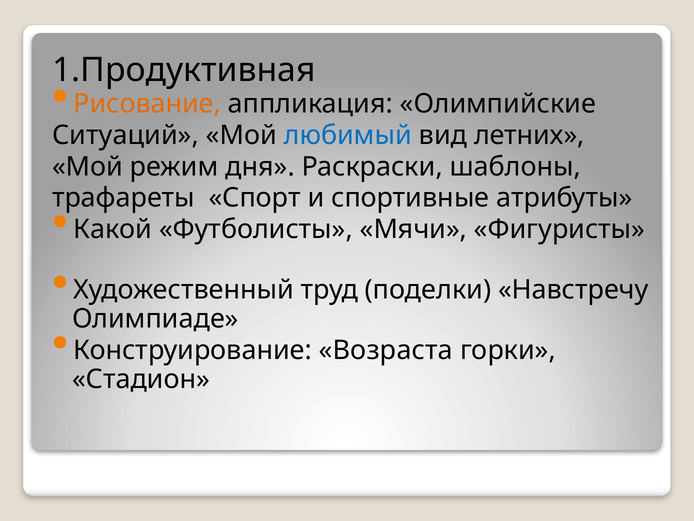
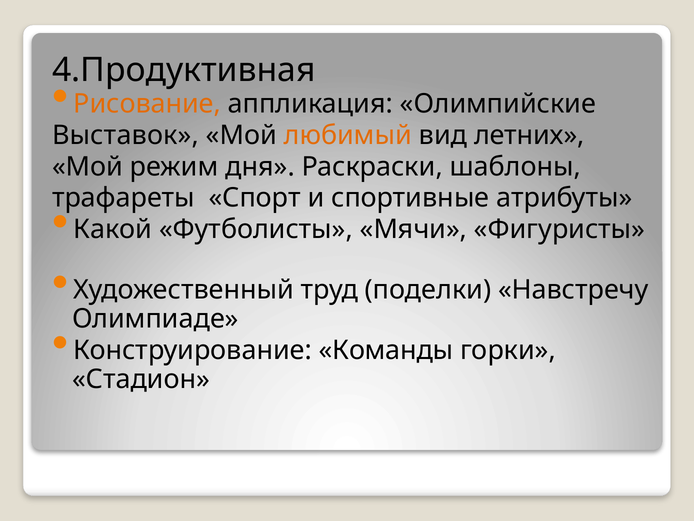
1.Продуктивная: 1.Продуктивная -> 4.Продуктивная (184, 70)
Ситуаций: Ситуаций -> Выставок (125, 135)
любимый colour: blue -> orange (348, 135)
Возраста: Возраста -> Команды (386, 350)
